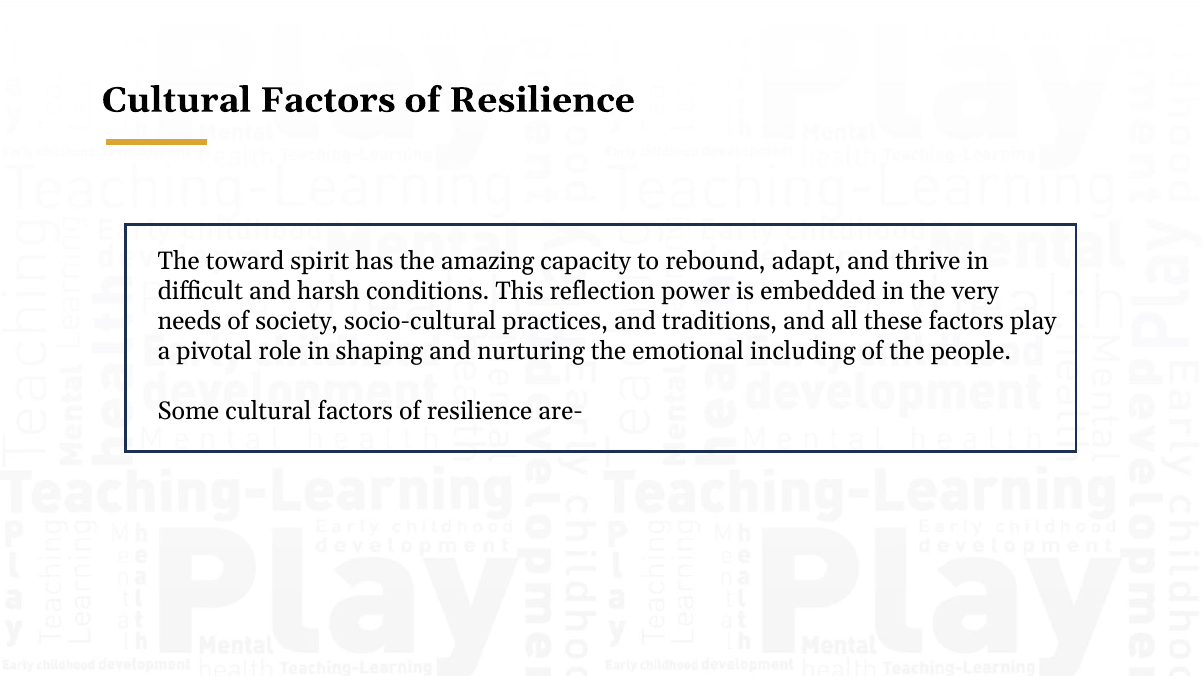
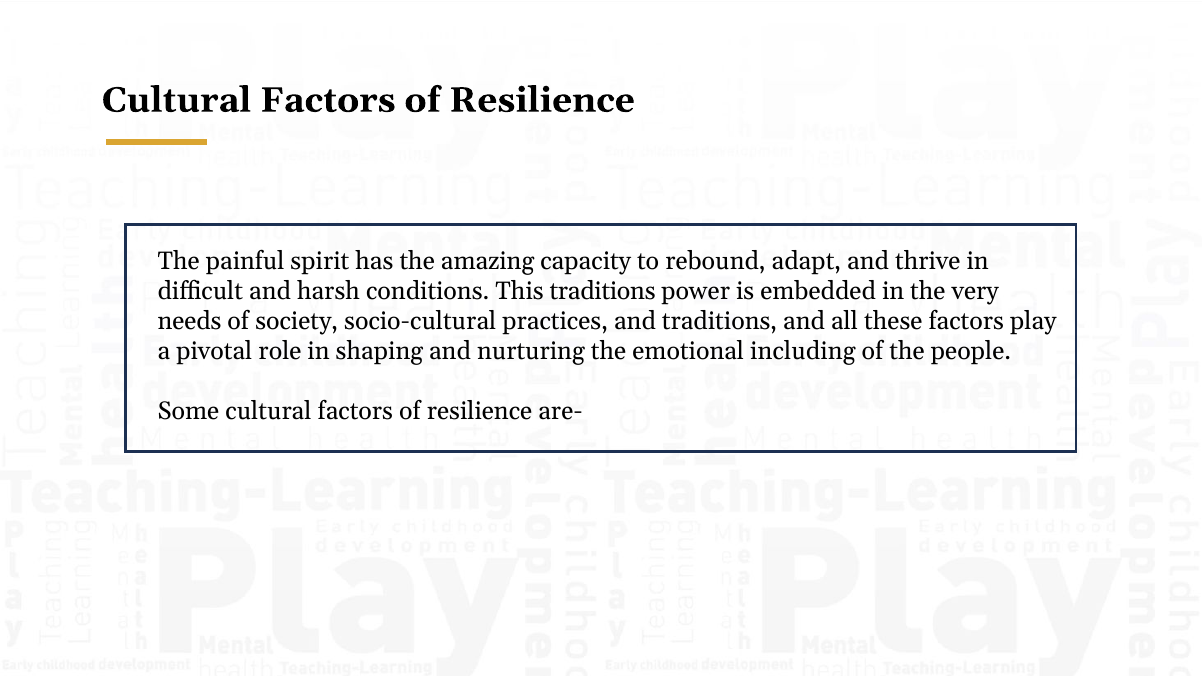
toward: toward -> painful (245, 261)
This reflection: reflection -> traditions (603, 291)
